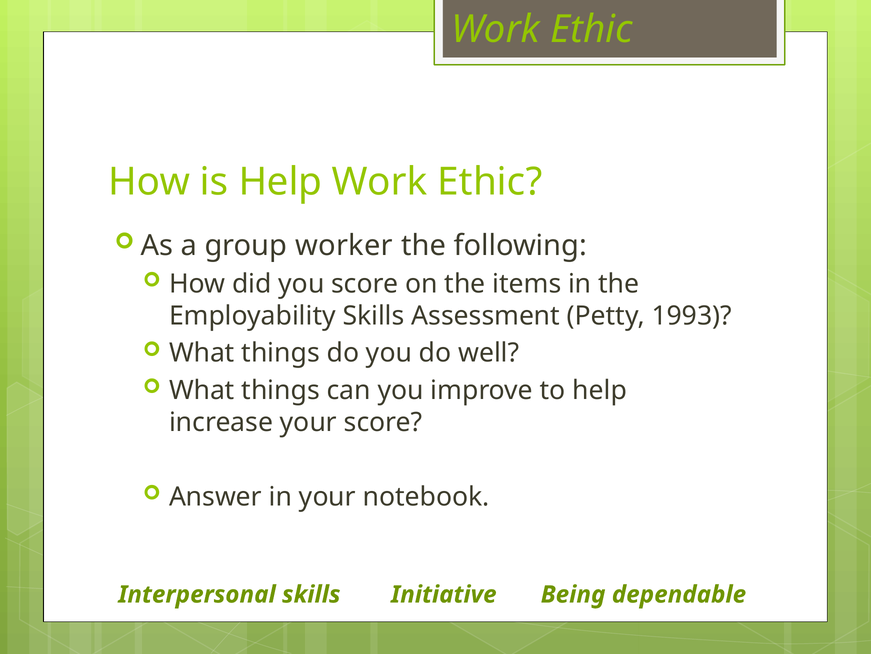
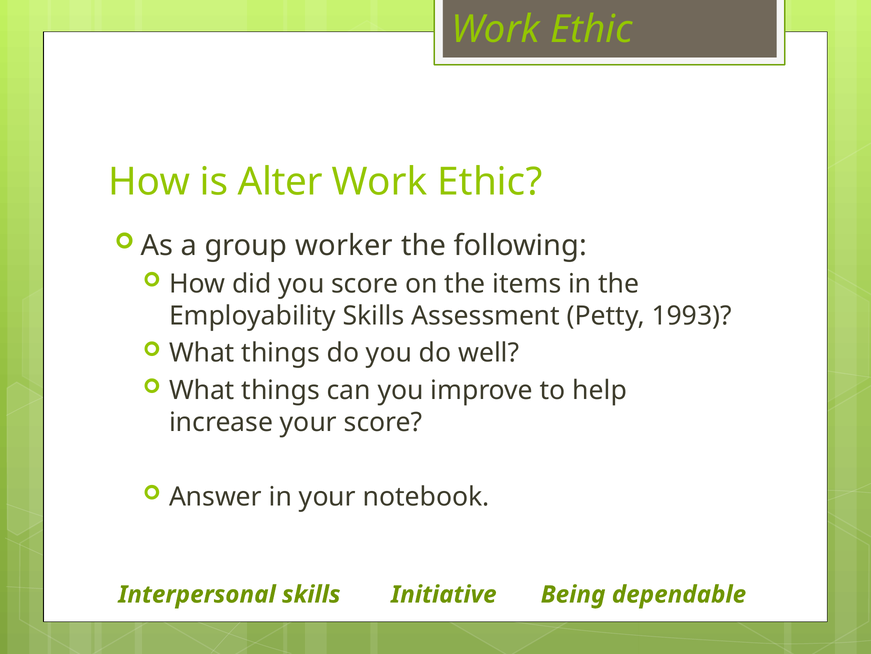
is Help: Help -> Alter (280, 182)
